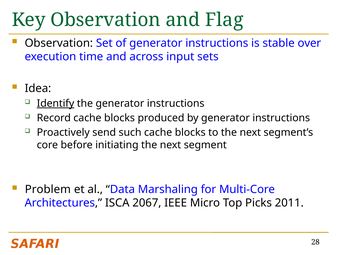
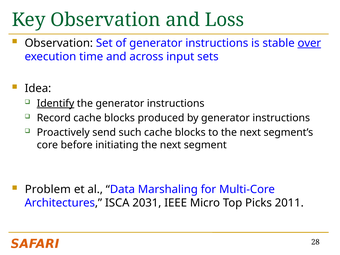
Flag: Flag -> Loss (224, 20)
over underline: none -> present (309, 43)
2067: 2067 -> 2031 (147, 203)
